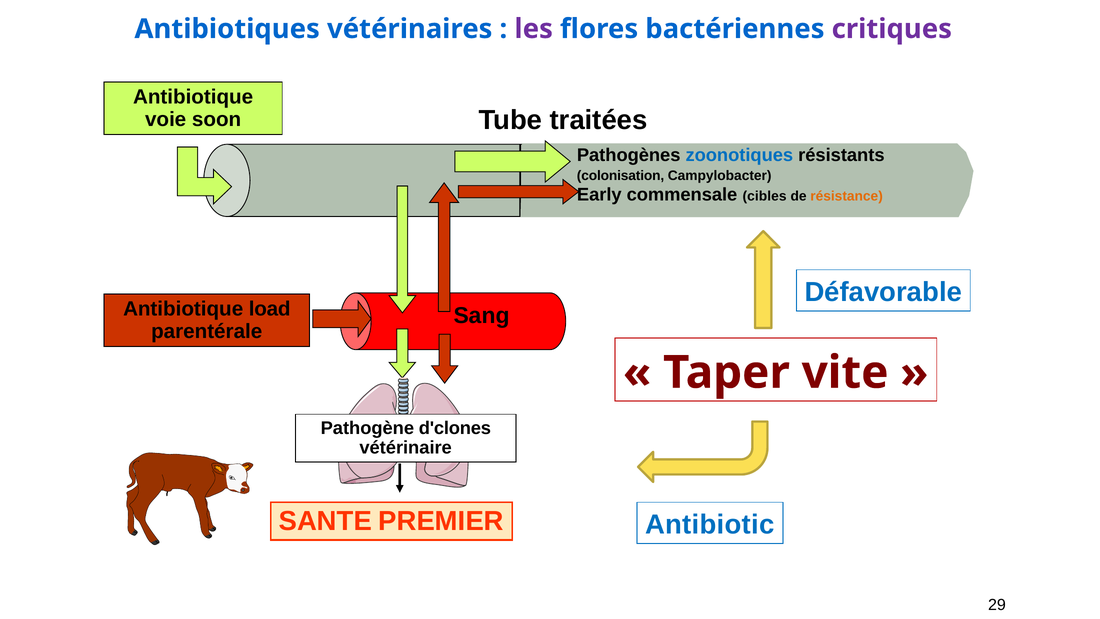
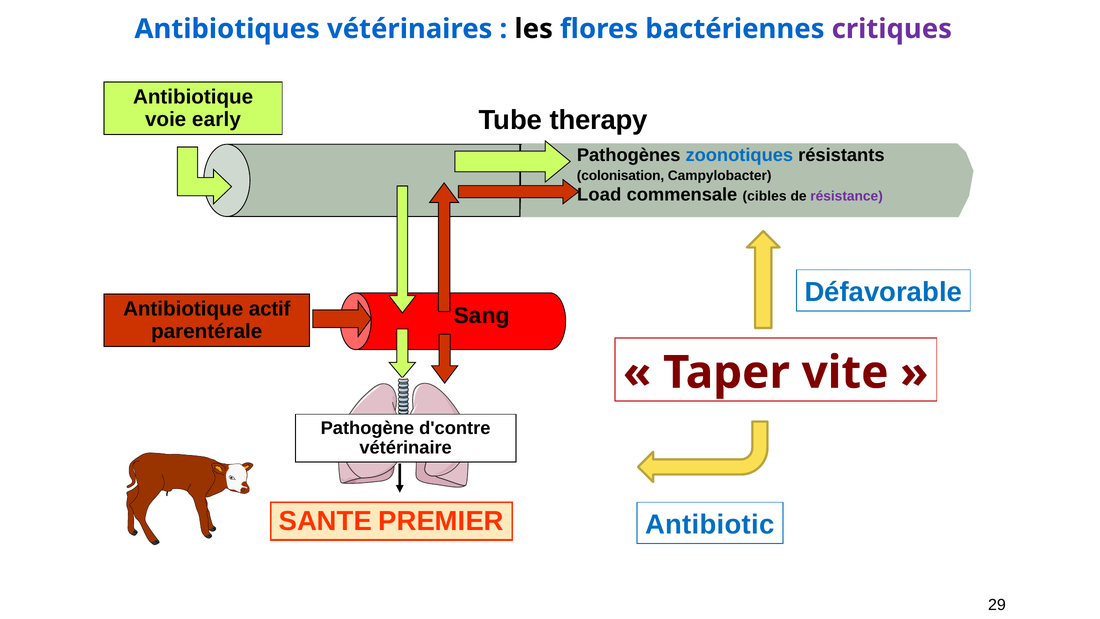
les colour: purple -> black (534, 29)
traitées: traitées -> therapy (599, 120)
soon: soon -> early (216, 119)
Early: Early -> Load (599, 194)
résistance colour: orange -> purple (847, 196)
load: load -> actif (270, 309)
d'clones: d'clones -> d'contre (455, 428)
